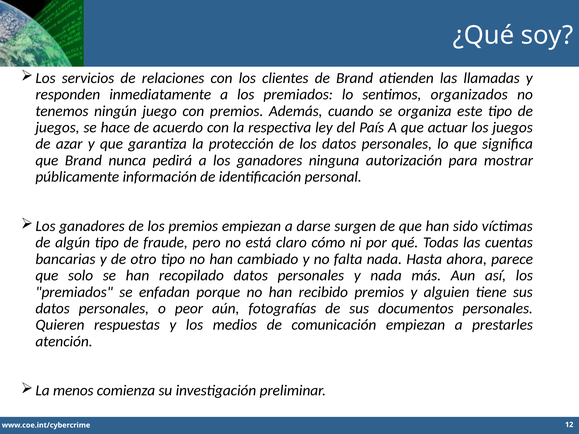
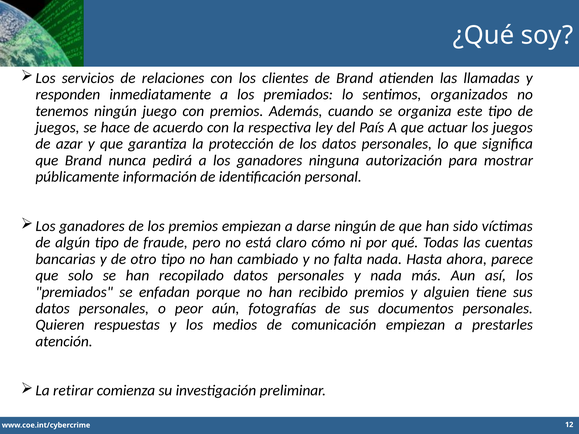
darse surgen: surgen -> ningún (355, 226)
menos: menos -> retirar (73, 391)
